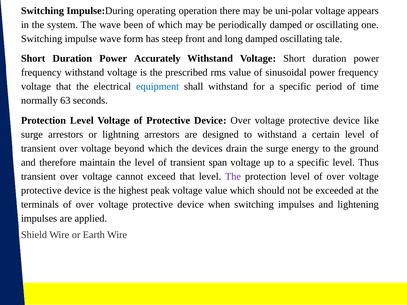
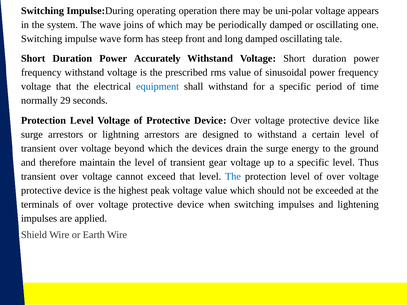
been: been -> joins (134, 25)
63: 63 -> 29 (65, 101)
span: span -> gear (218, 163)
The colour: purple -> blue (233, 177)
